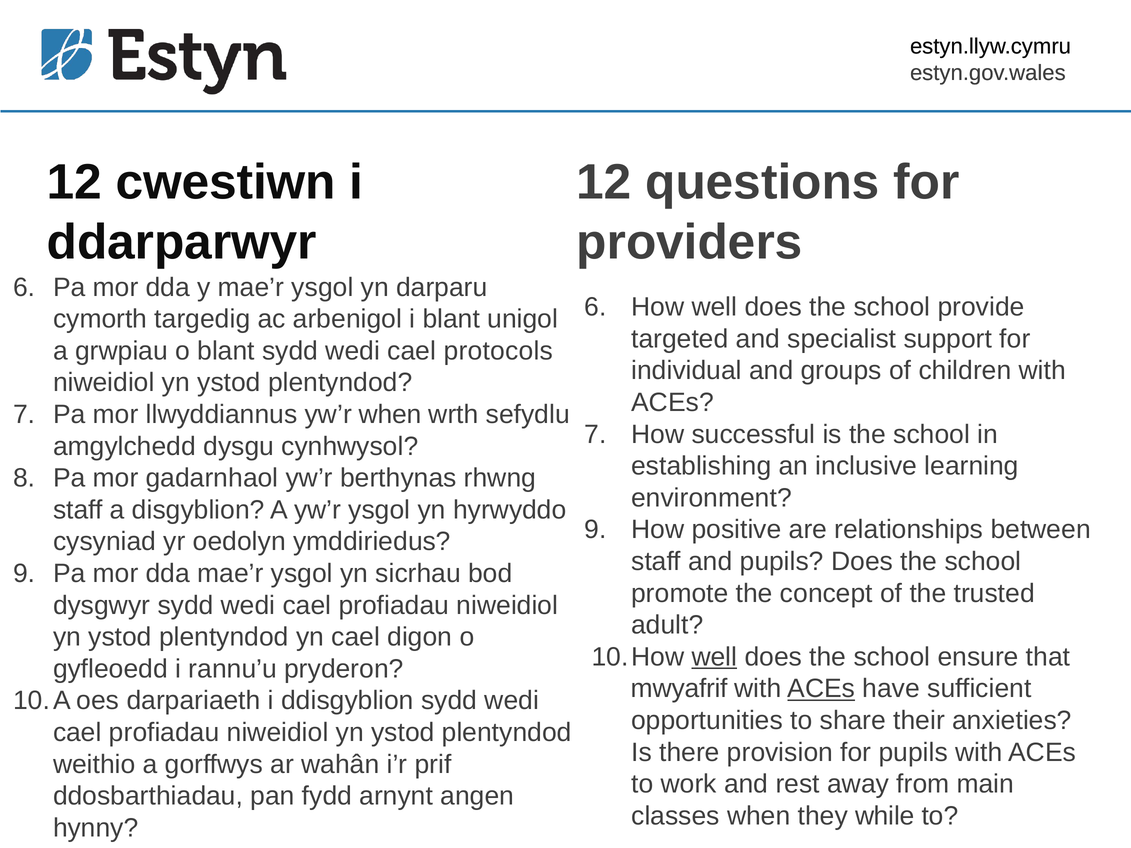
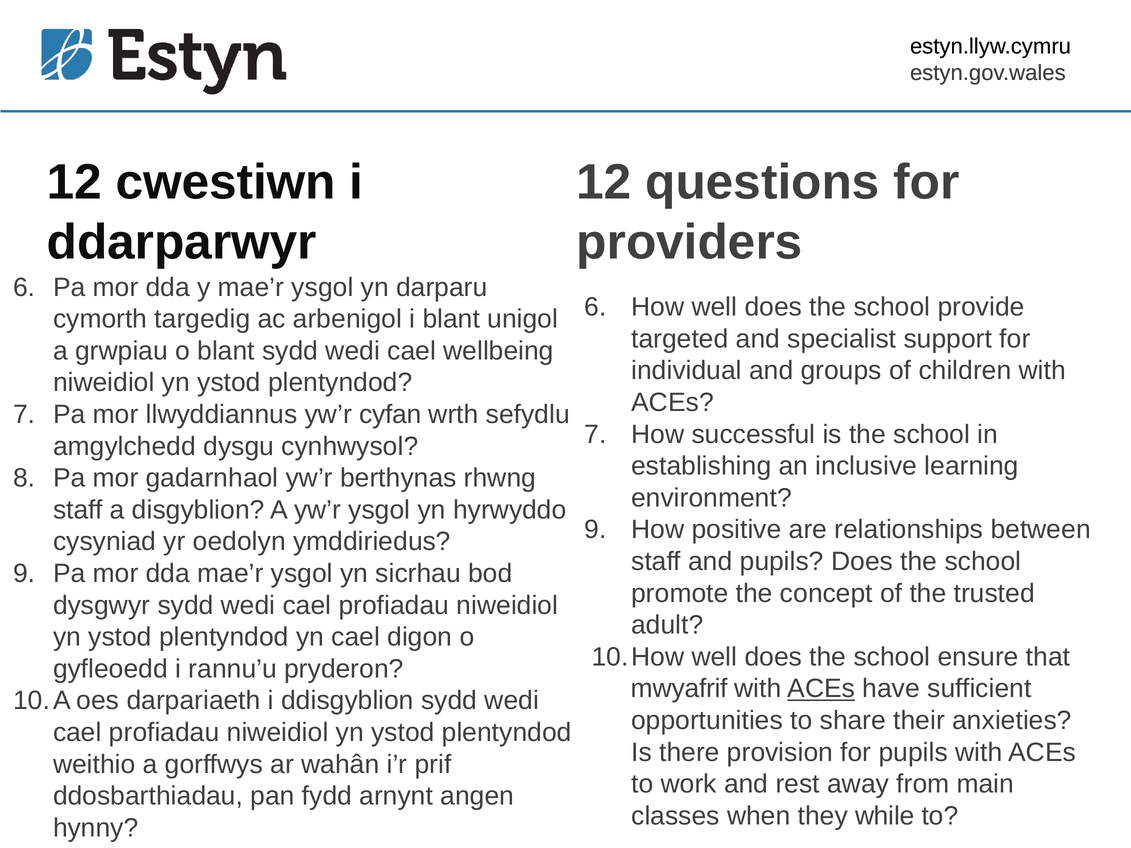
protocols: protocols -> wellbeing (499, 351)
yw’r when: when -> cyfan (390, 415)
well underline: present -> none (714, 657)
